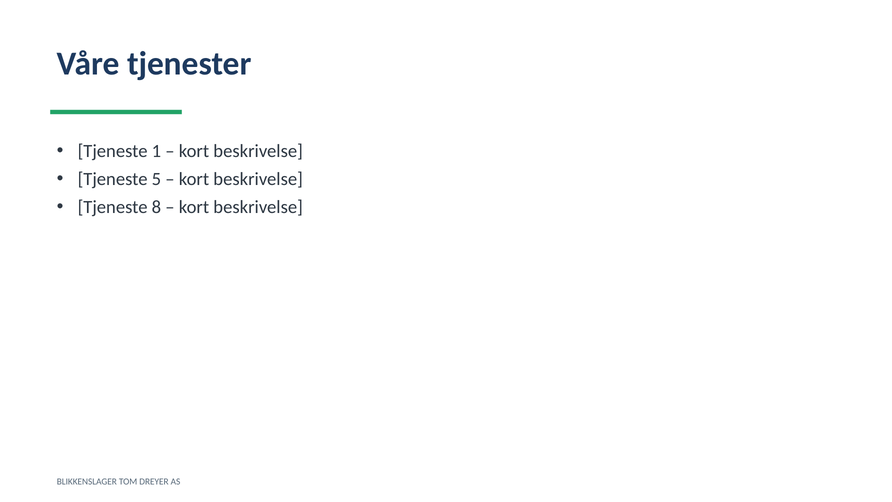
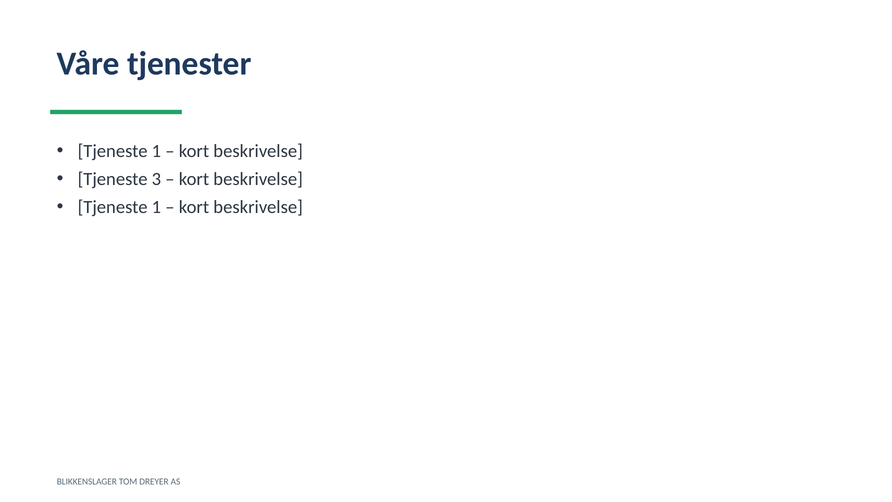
5: 5 -> 3 (156, 179)
8: 8 -> 1 (156, 207)
